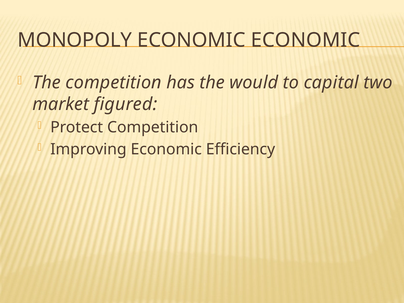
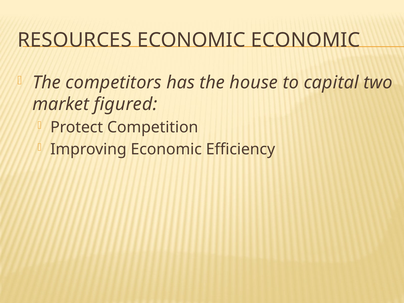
MONOPOLY: MONOPOLY -> RESOURCES (75, 40)
The competition: competition -> competitors (114, 83)
would: would -> house (254, 83)
